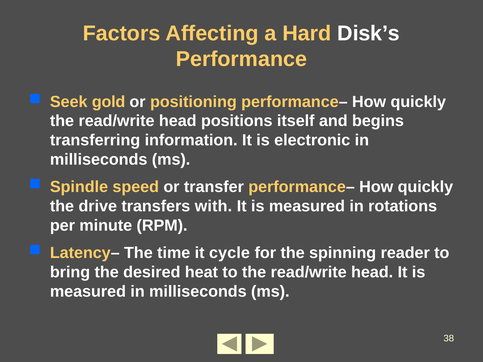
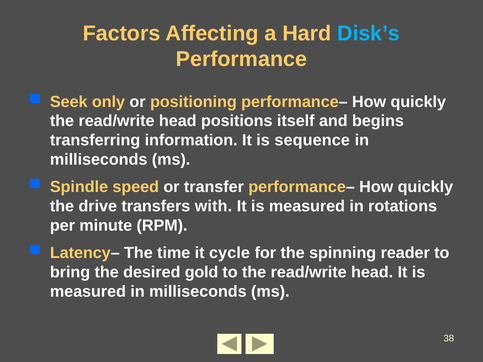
Disk’s colour: white -> light blue (369, 33)
gold: gold -> only (108, 102)
electronic: electronic -> sequence (312, 140)
heat: heat -> gold (202, 272)
